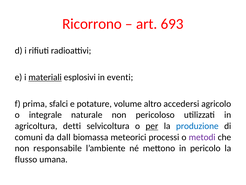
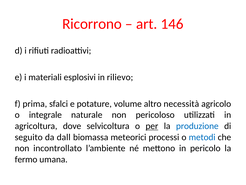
693: 693 -> 146 (172, 24)
materiali underline: present -> none (45, 77)
eventi: eventi -> rilievo (120, 77)
accedersi: accedersi -> necessità (181, 104)
detti: detti -> dove (72, 126)
comuni: comuni -> seguito (29, 137)
metodi colour: purple -> blue (202, 137)
responsabile: responsabile -> incontrollato (58, 148)
flusso: flusso -> fermo (26, 159)
